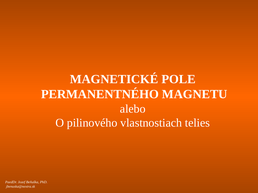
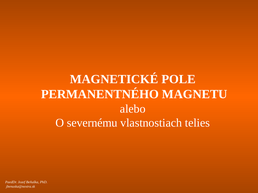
pilinového: pilinového -> severnému (92, 123)
